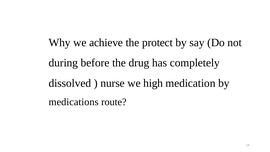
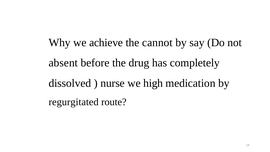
protect: protect -> cannot (157, 43)
during: during -> absent (63, 63)
medications: medications -> regurgitated (74, 102)
